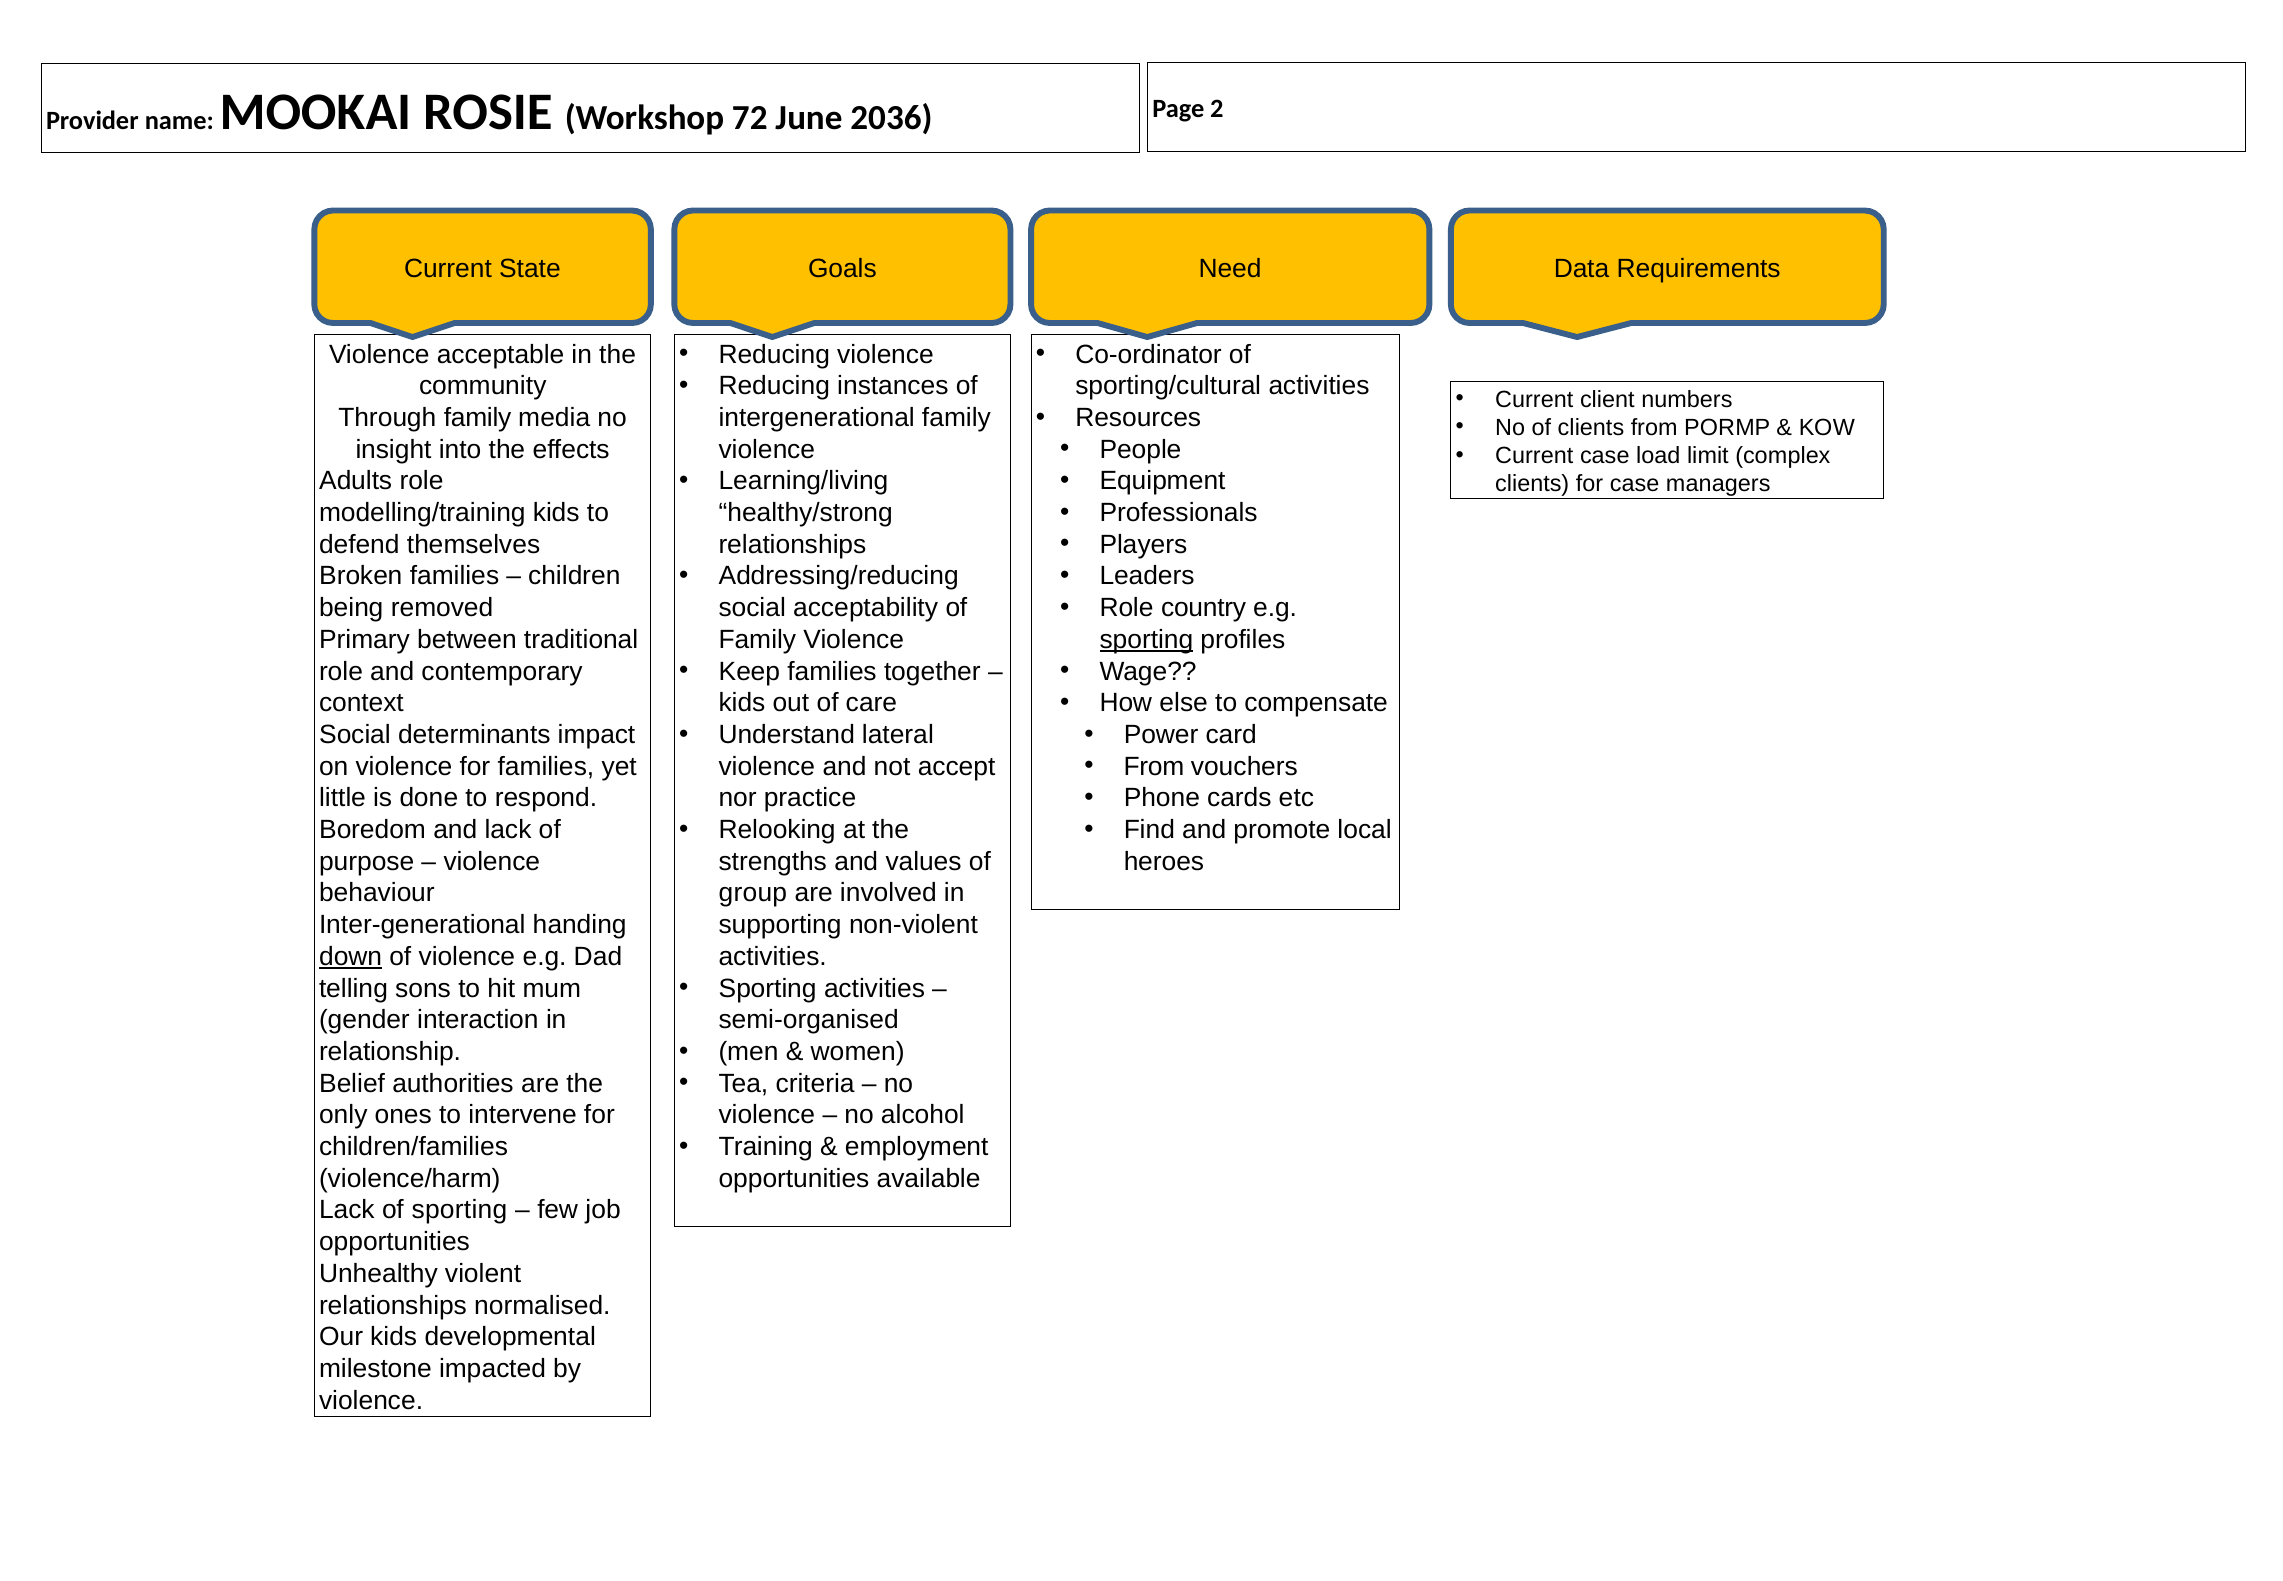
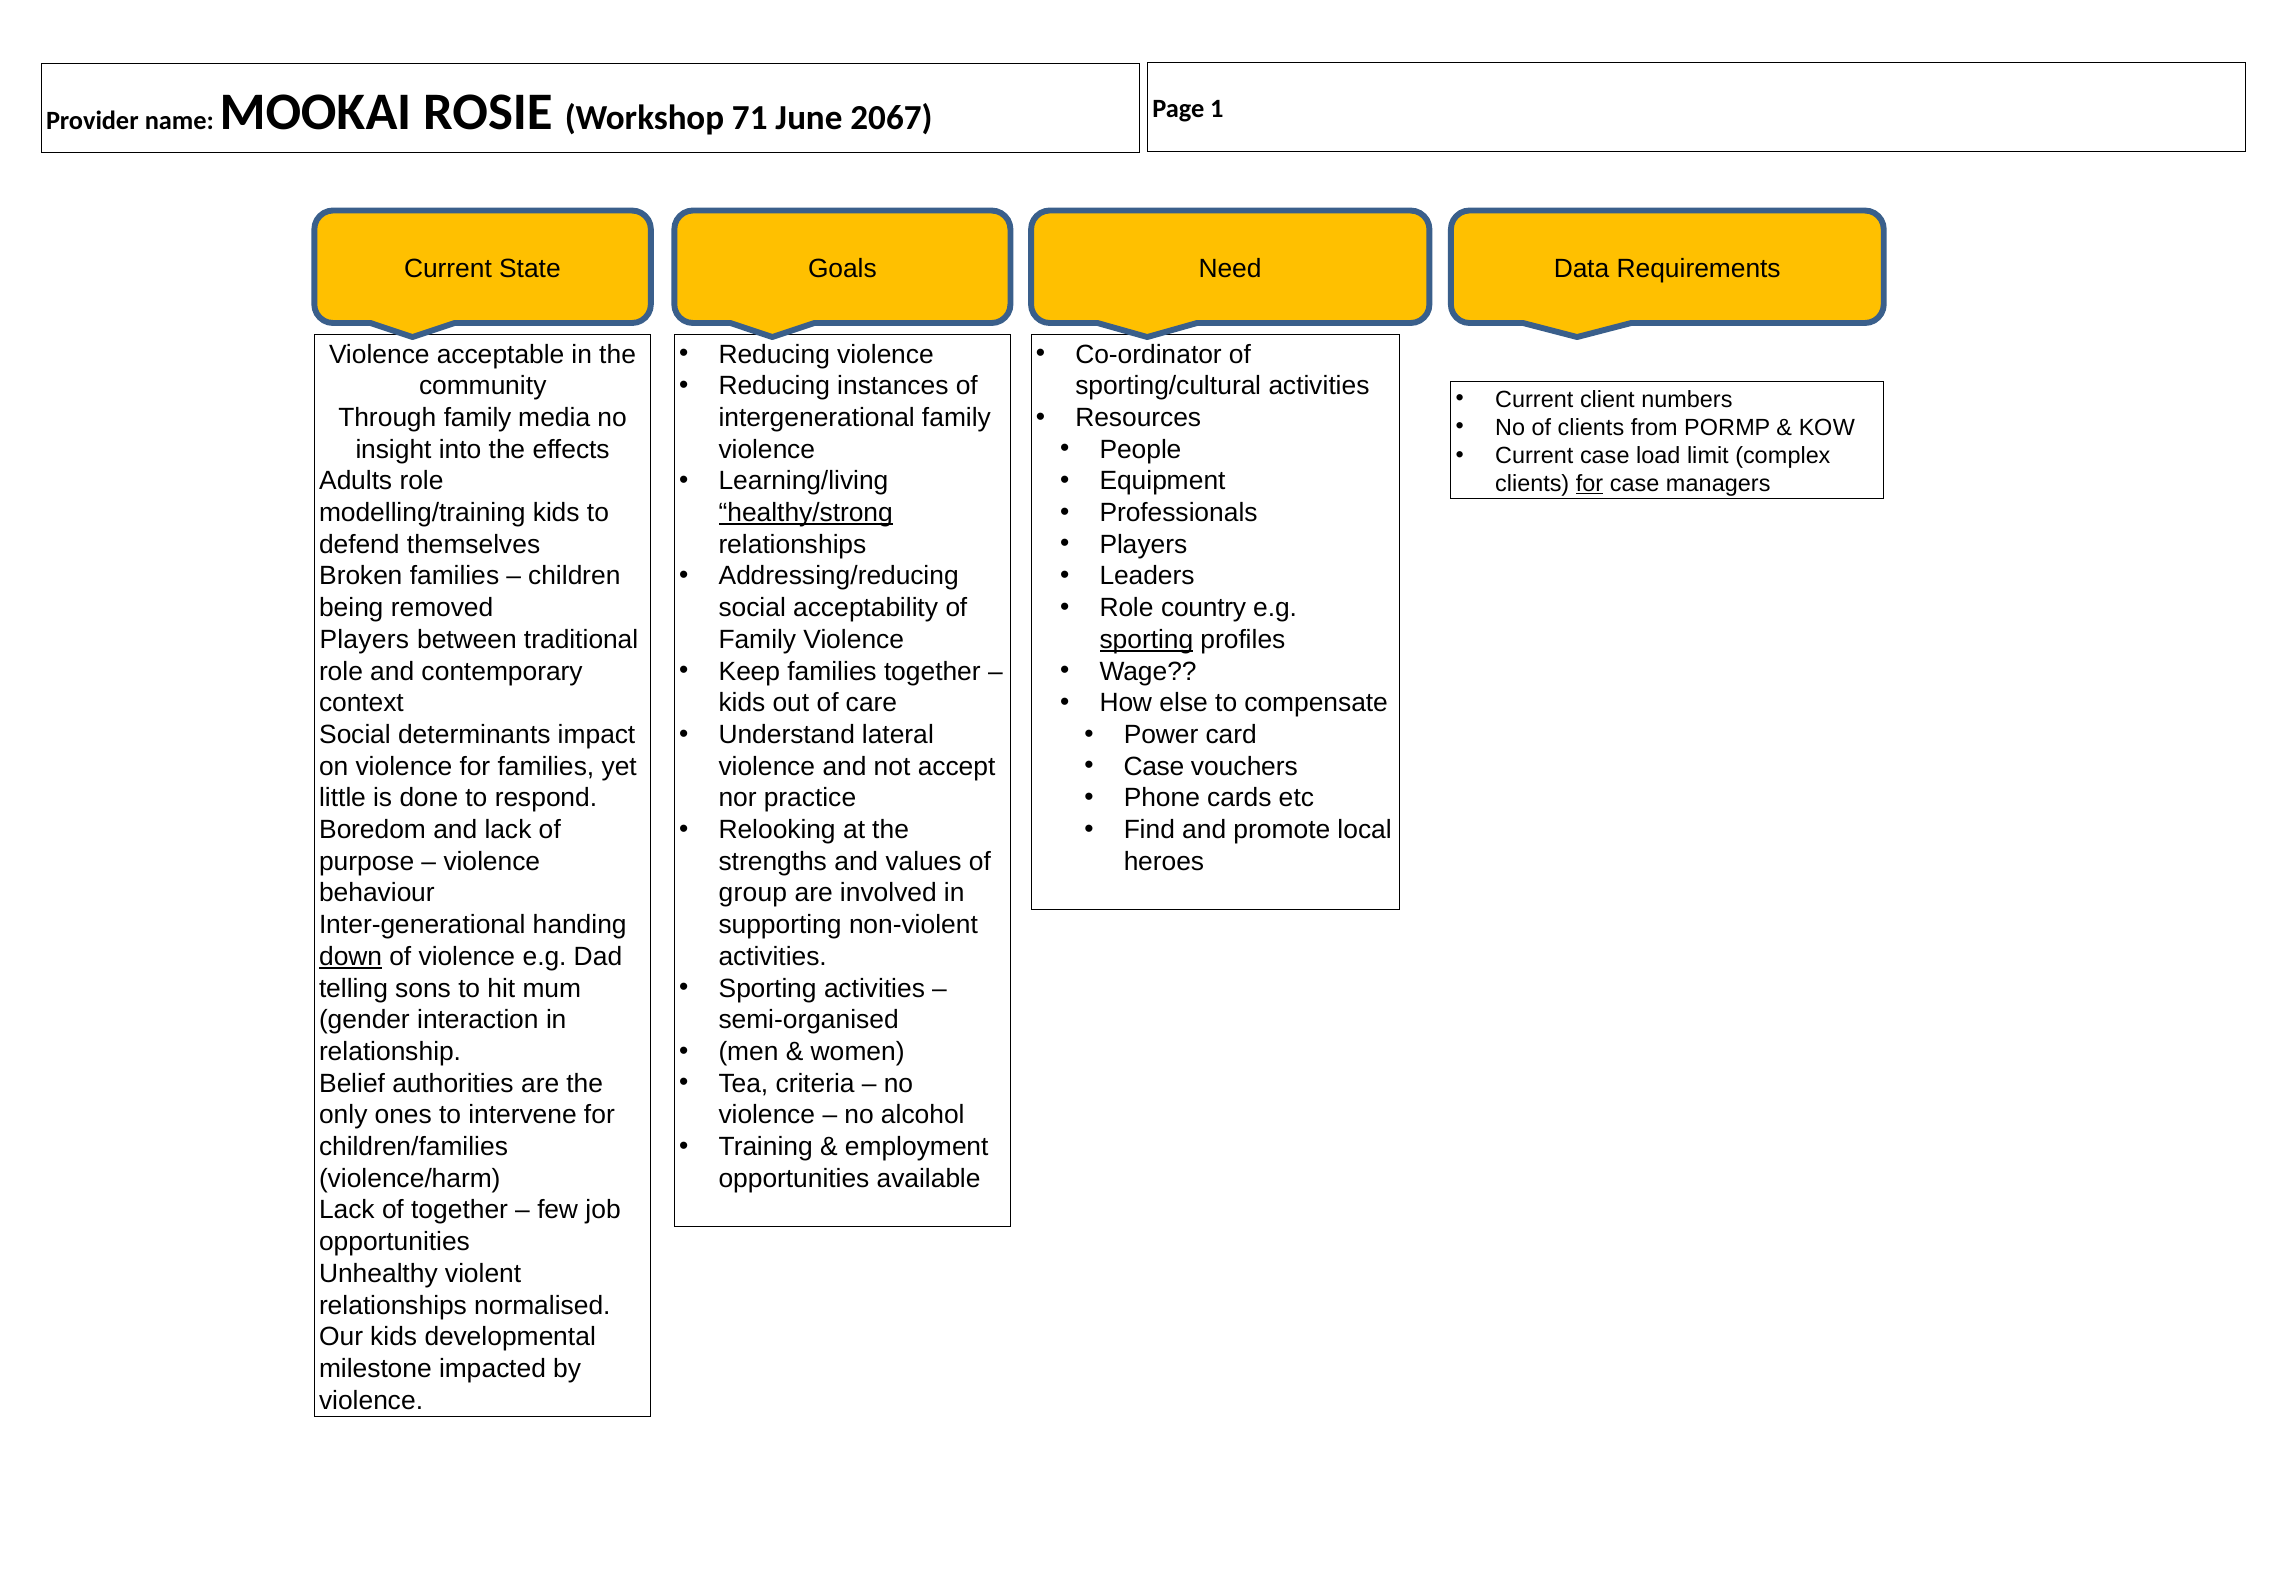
2: 2 -> 1 (1217, 109)
72: 72 -> 71 (750, 118)
2036: 2036 -> 2067 (891, 118)
for underline: none -> present (1590, 483)
healthy/strong underline: none -> present (806, 513)
Primary: Primary -> Players (364, 639)
From: From -> Case (1154, 766)
of sporting: sporting -> together (460, 1210)
